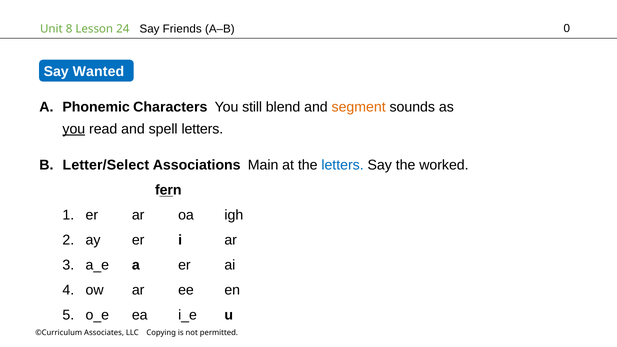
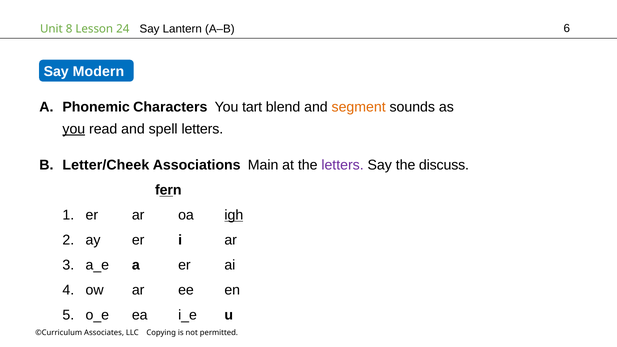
Friends: Friends -> Lantern (182, 29)
0: 0 -> 6 (567, 29)
Wanted: Wanted -> Modern (98, 72)
still: still -> tart (252, 107)
Letter/Select: Letter/Select -> Letter/Cheek (106, 165)
letters colour: blue -> purple (343, 165)
worked: worked -> discuss (444, 165)
igh underline: none -> present (234, 215)
